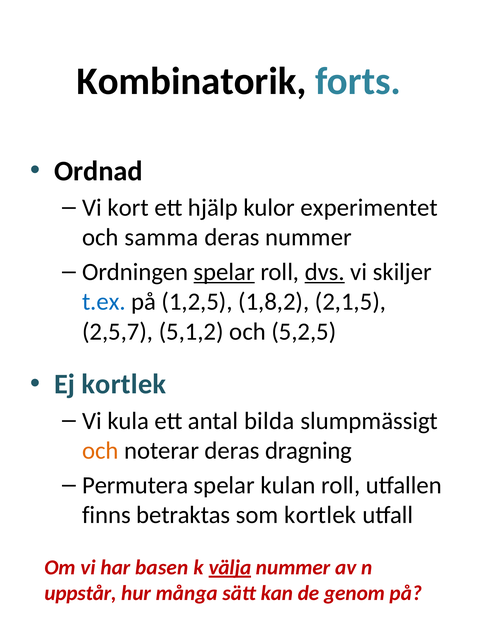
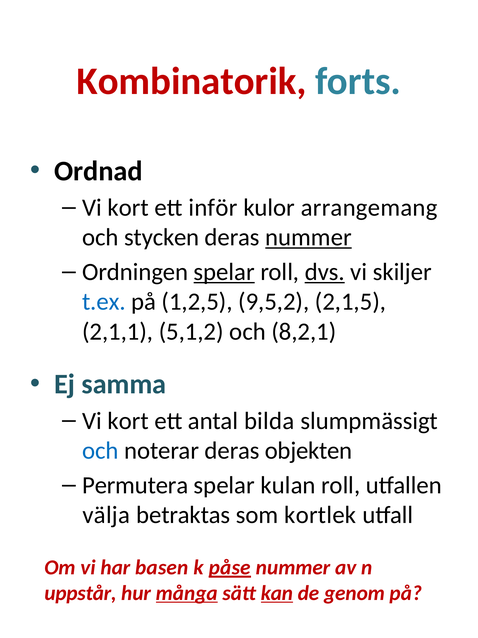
Kombinatorik colour: black -> red (192, 81)
hjälp: hjälp -> inför (213, 207)
experimentet: experimentet -> arrangemang (369, 207)
samma: samma -> stycken (162, 237)
nummer underline: none -> present (308, 237)
1,8,2: 1,8,2 -> 9,5,2 (274, 301)
2,5,7: 2,5,7 -> 2,1,1 (118, 331)
5,2,5: 5,2,5 -> 8,2,1 (304, 331)
Ej kortlek: kortlek -> samma (124, 384)
kula: kula -> kort (128, 420)
och colour: orange -> blue (100, 450)
dragning: dragning -> objekten (309, 450)
finns: finns -> välja (106, 514)
välja: välja -> påse (230, 567)
många underline: none -> present (187, 592)
kan underline: none -> present (277, 592)
